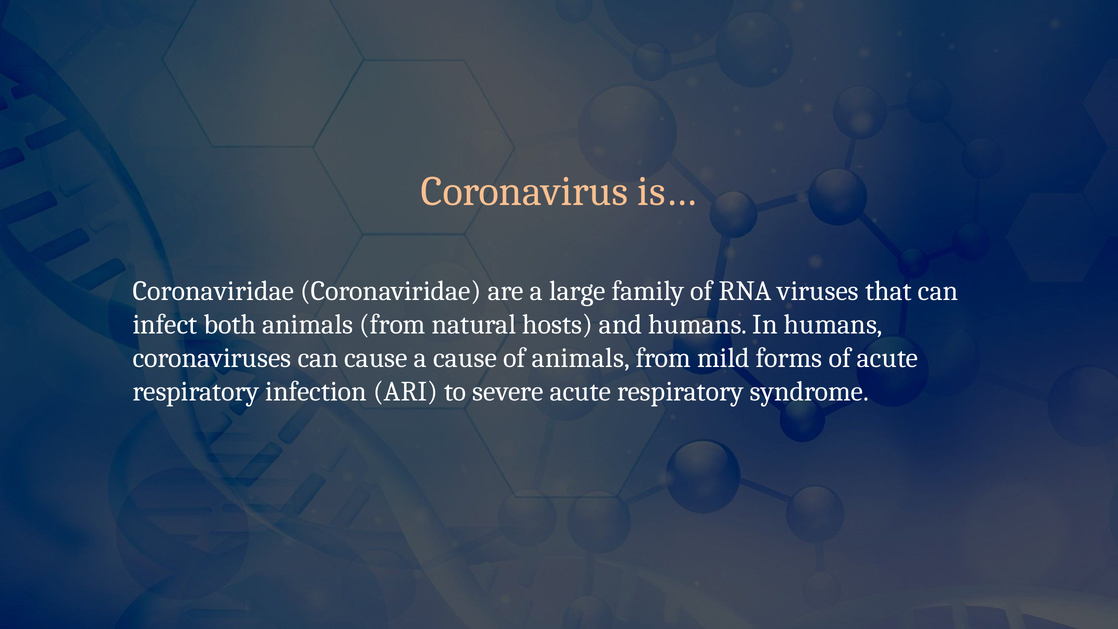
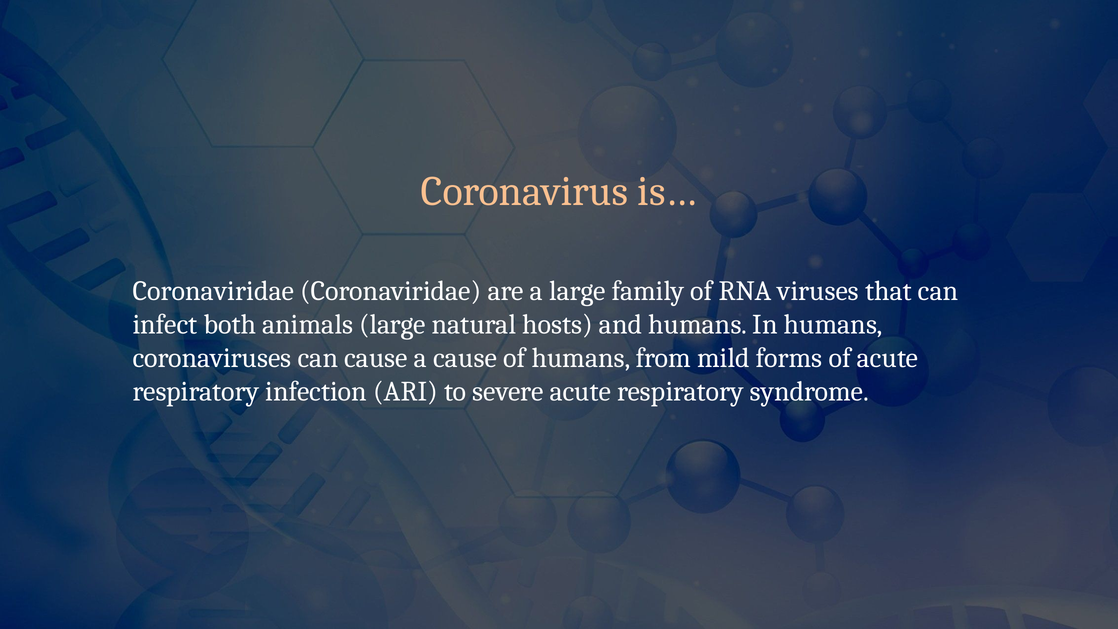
both animals from: from -> large (393, 325)
of animals: animals -> humans (581, 358)
